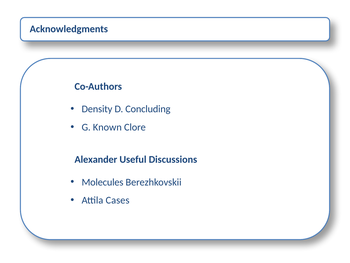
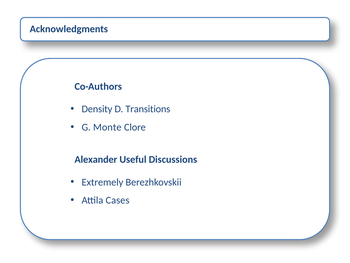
Concluding: Concluding -> Transitions (148, 109)
Known: Known -> Monte (107, 127)
Molecules: Molecules -> Extremely (102, 182)
